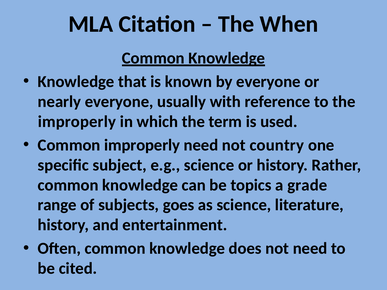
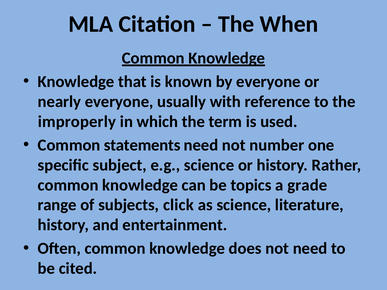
Common improperly: improperly -> statements (142, 145)
country: country -> number (277, 145)
goes: goes -> click (178, 205)
